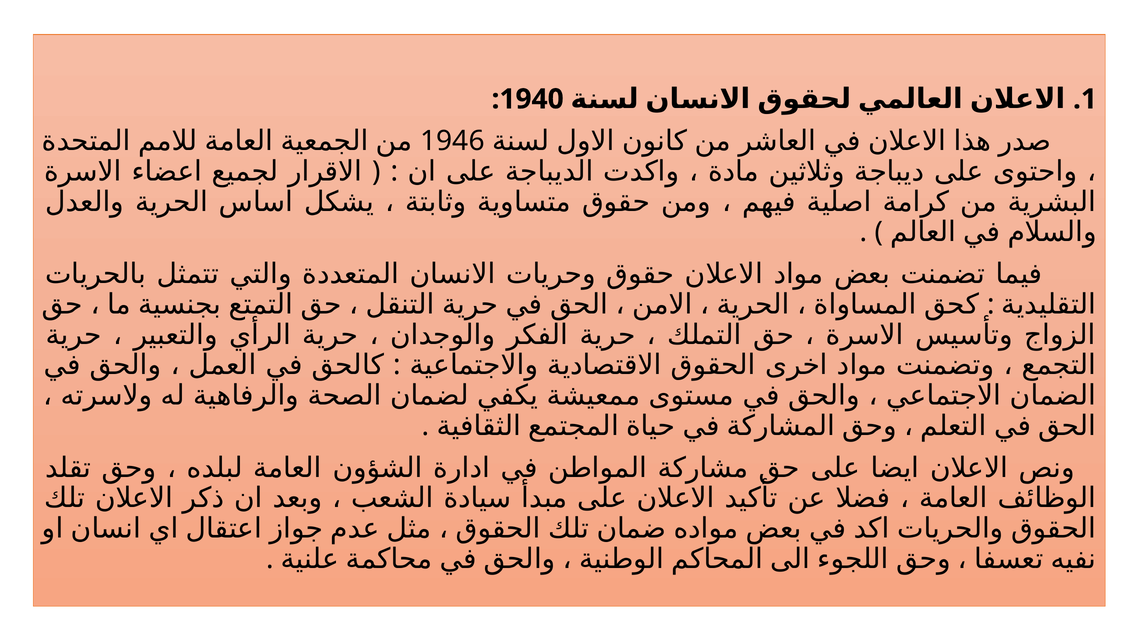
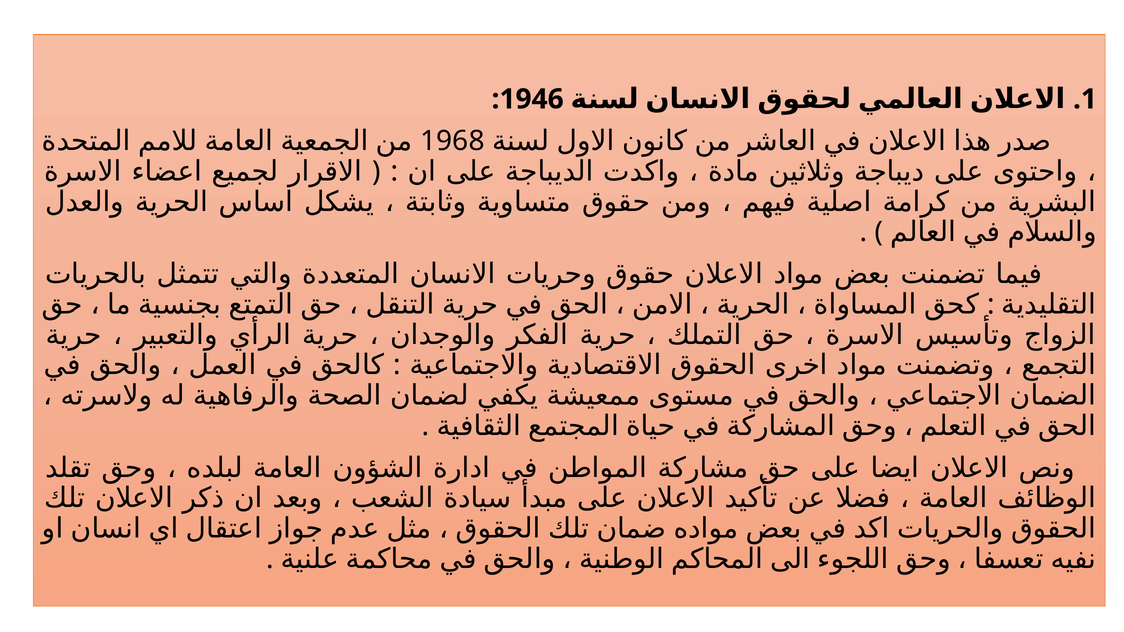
1940: 1940 -> 1946 (532, 99)
1946: 1946 -> 1968 (452, 141)
